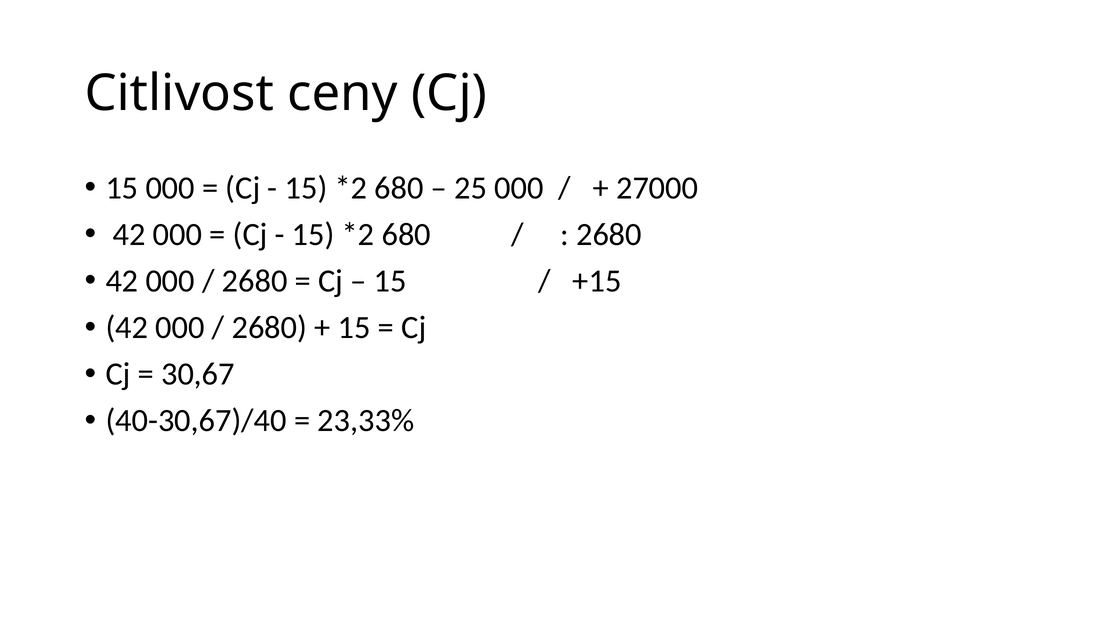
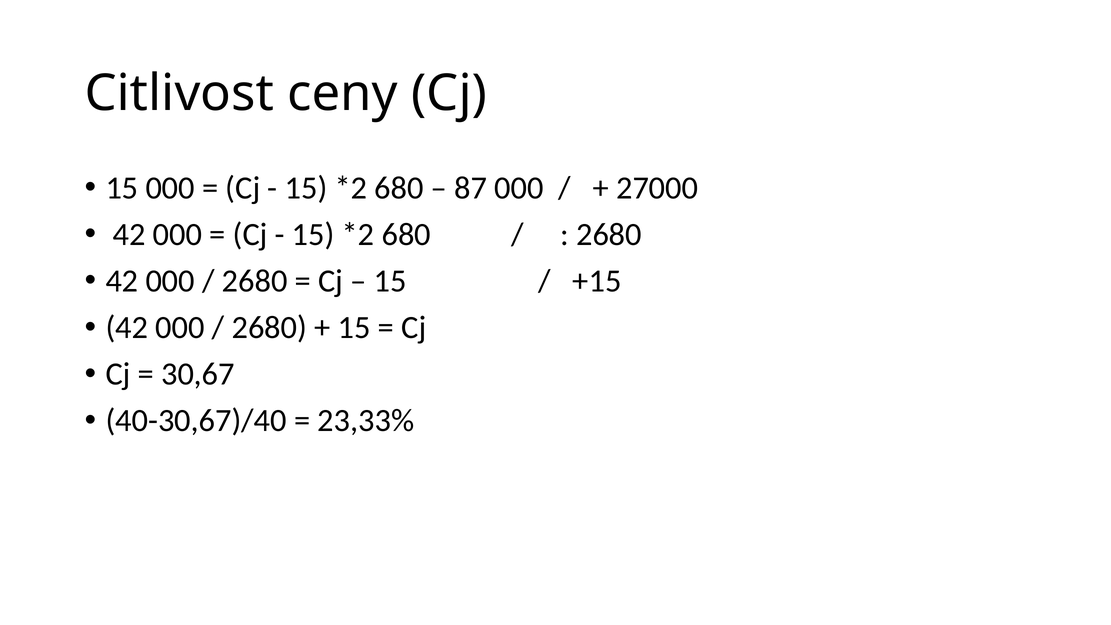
25: 25 -> 87 (471, 188)
